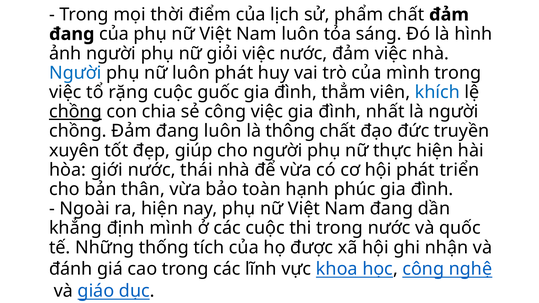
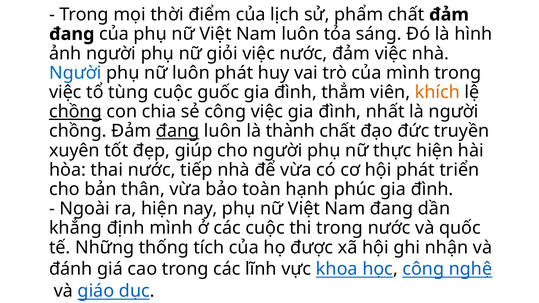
rặng: rặng -> tùng (128, 92)
khích colour: blue -> orange (437, 92)
đang underline: none -> present (178, 131)
thông: thông -> thành (290, 131)
giới: giới -> thai (107, 170)
thái: thái -> tiếp (196, 170)
